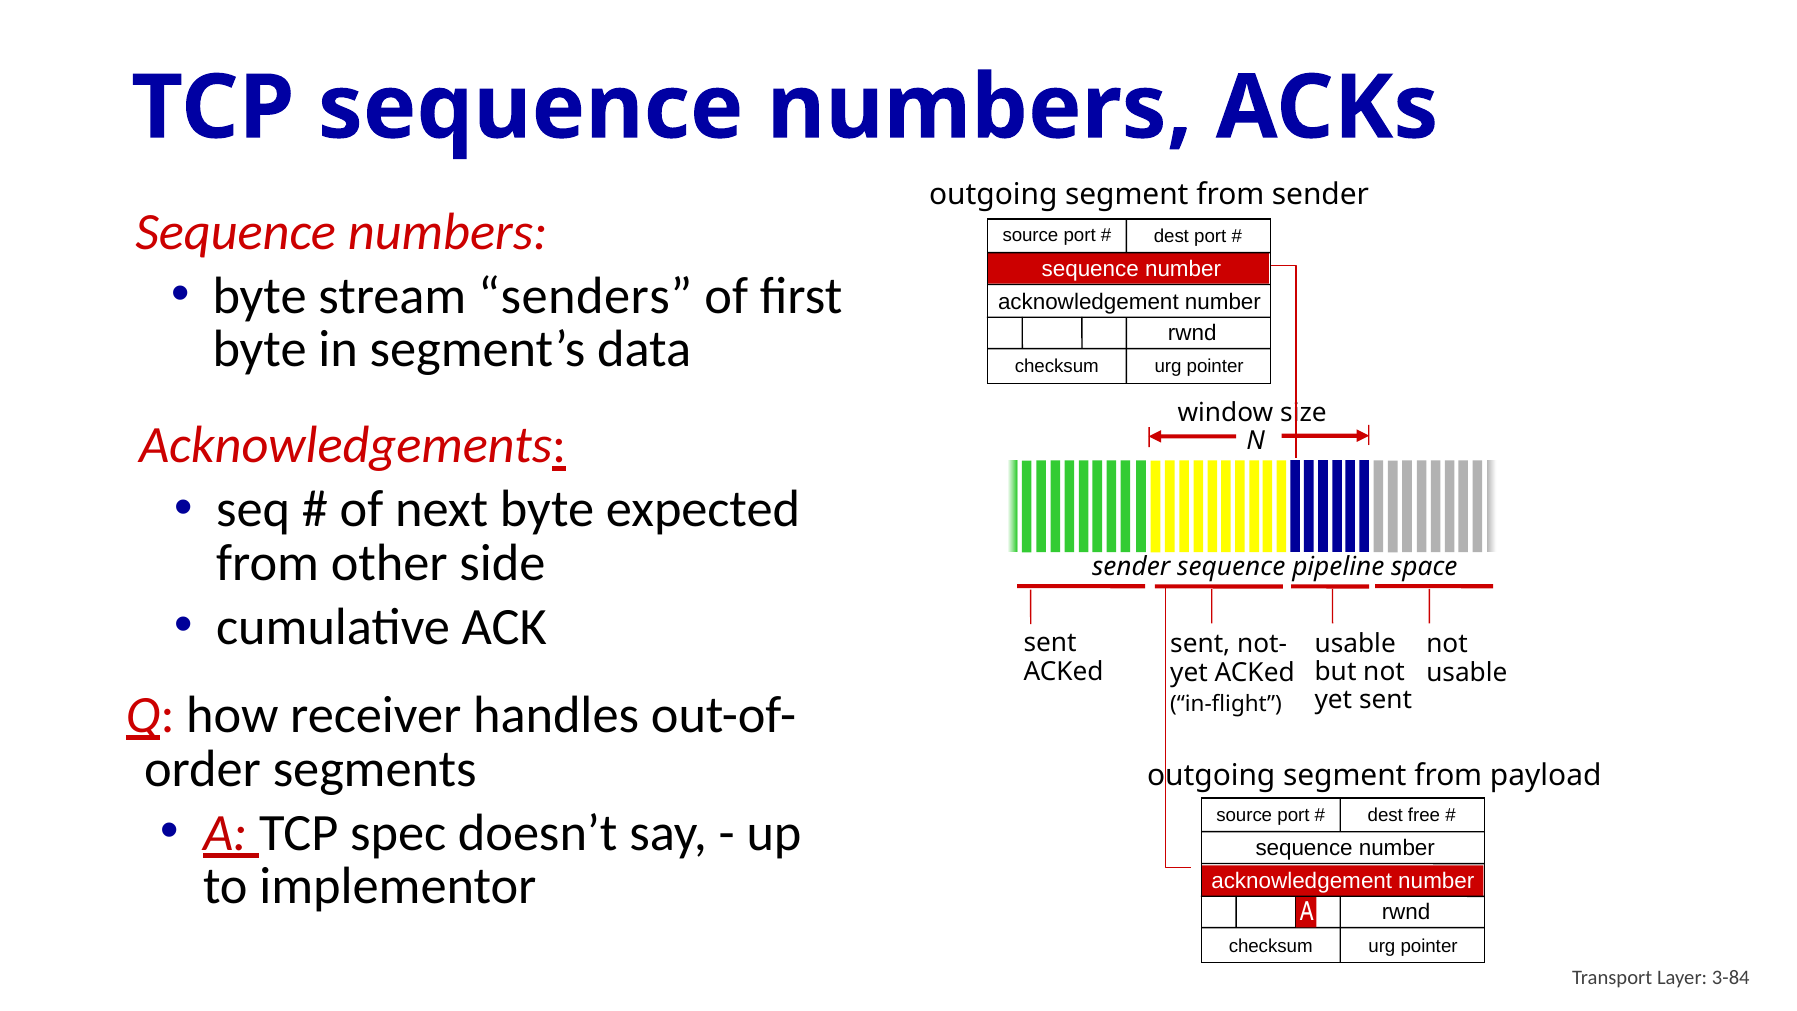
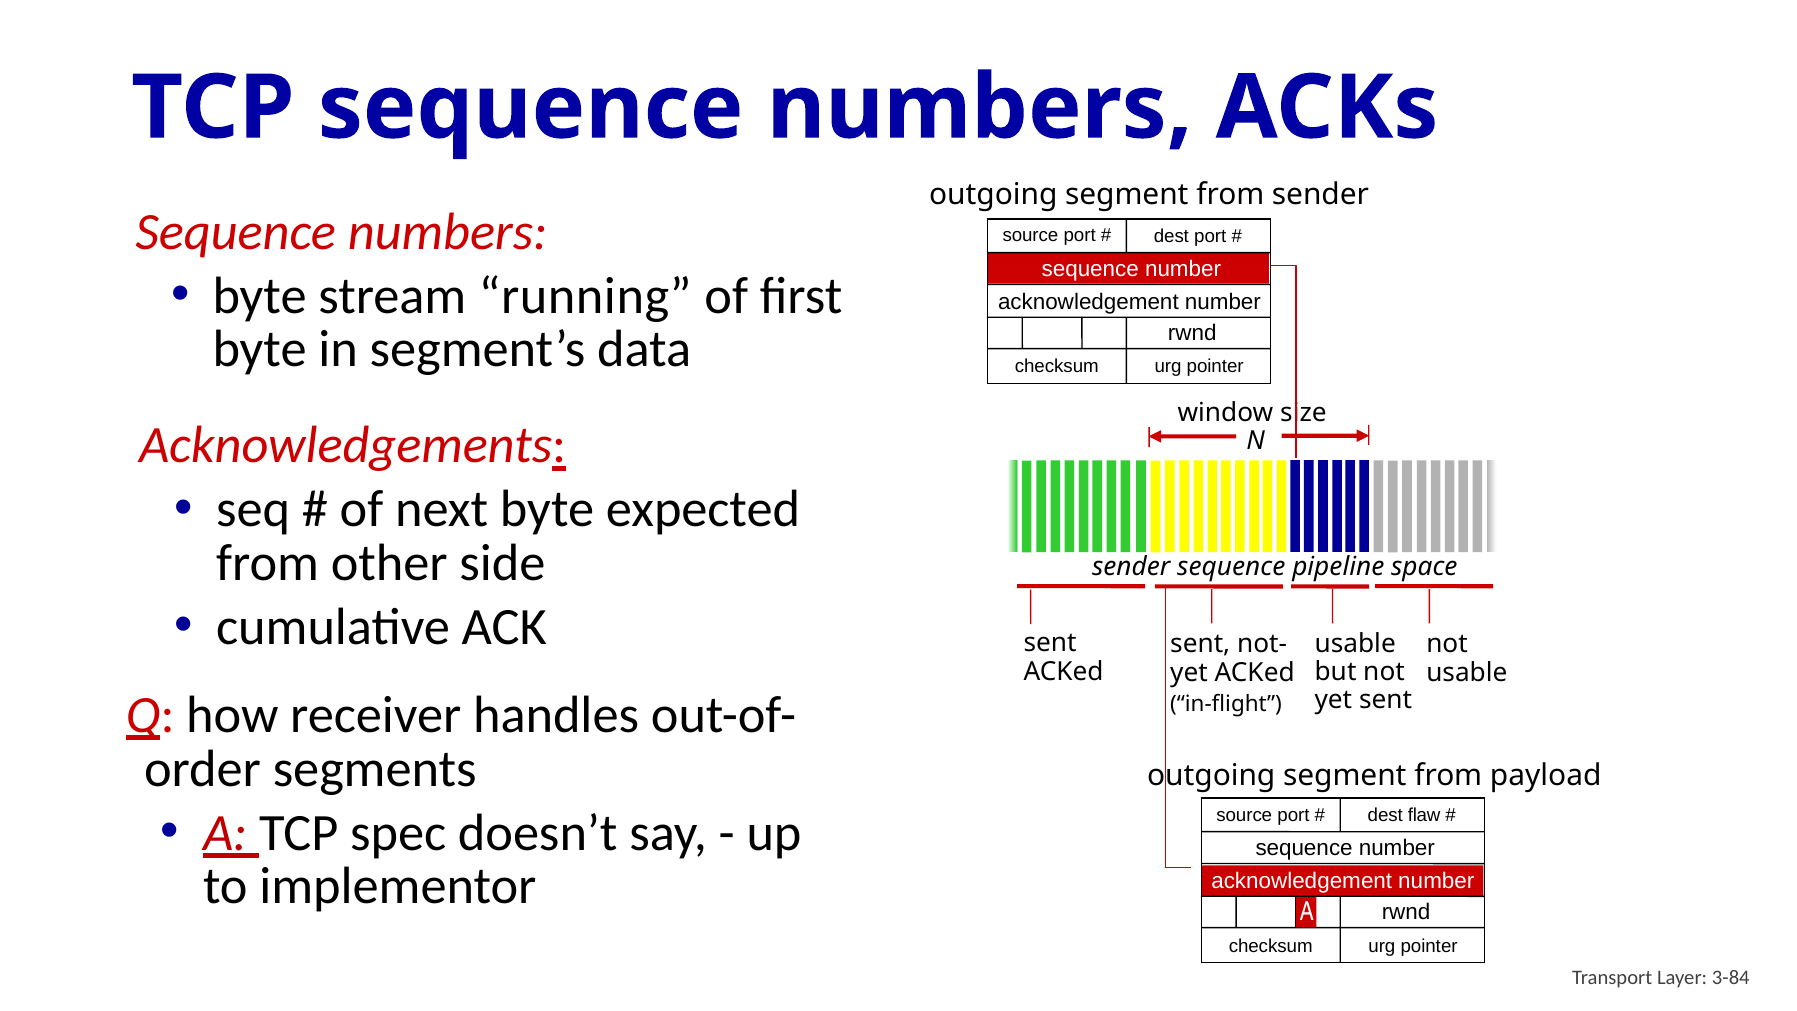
senders: senders -> running (585, 296)
free: free -> flaw (1424, 815)
